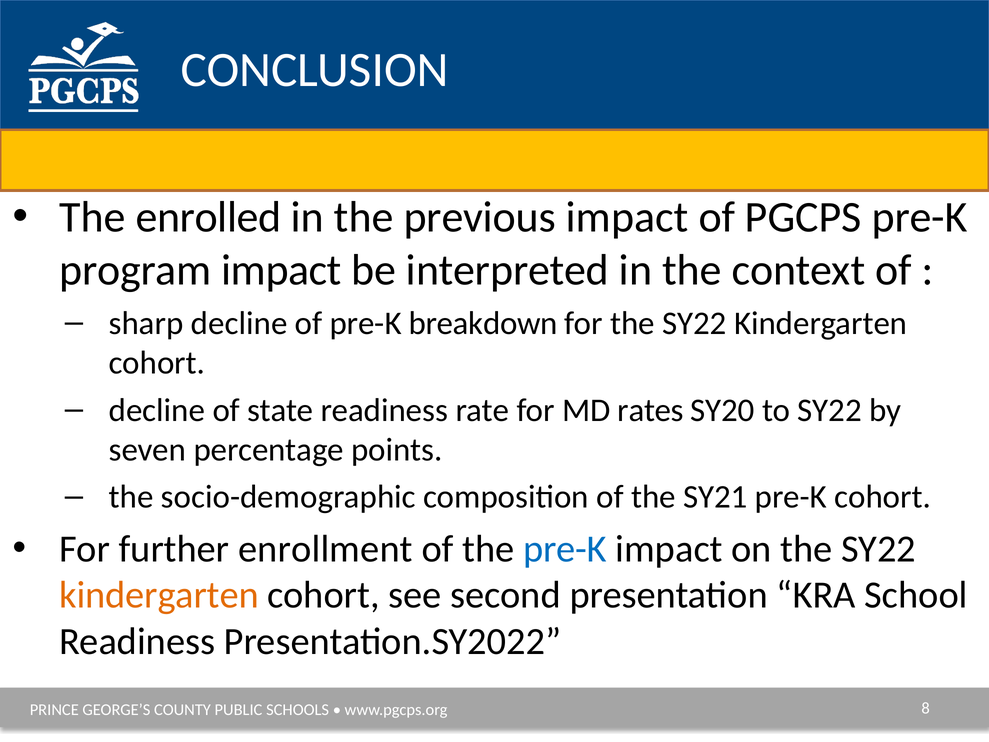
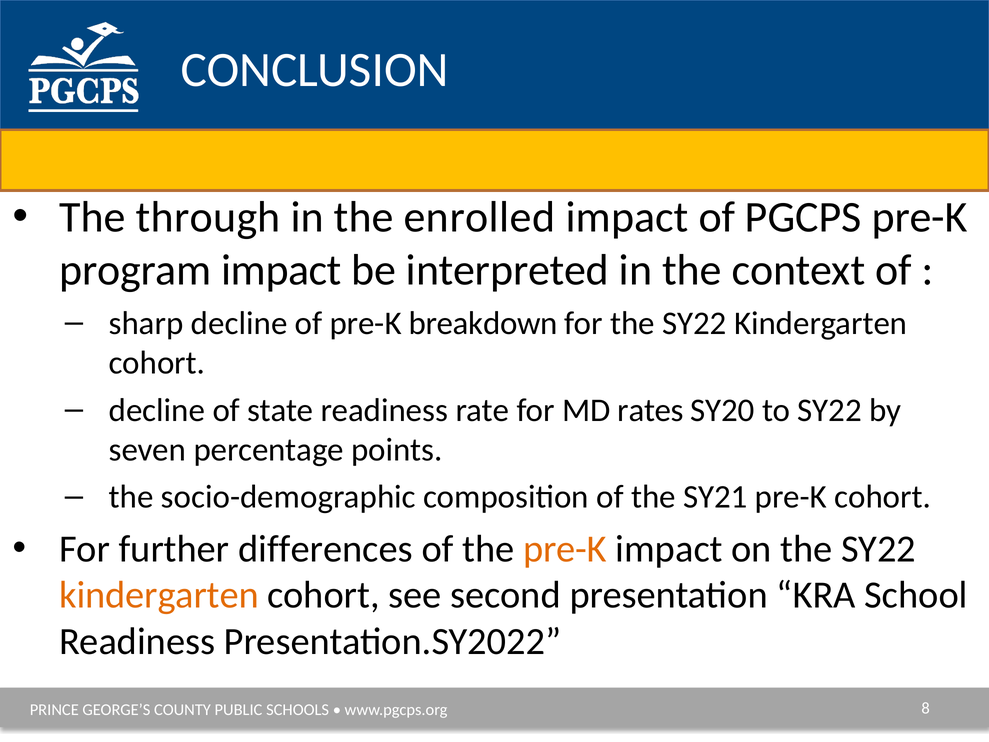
enrolled: enrolled -> through (208, 217)
previous: previous -> enrolled (479, 217)
enrollment: enrollment -> differences (325, 549)
pre-K colour: blue -> orange (565, 549)
